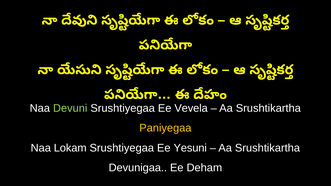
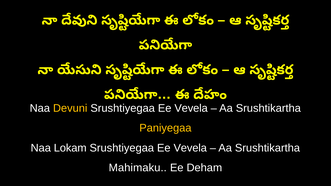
Devuni colour: light green -> yellow (70, 108)
Yesuni: Yesuni -> Vevela (190, 148)
Devunigaa: Devunigaa -> Mahimaku (138, 168)
